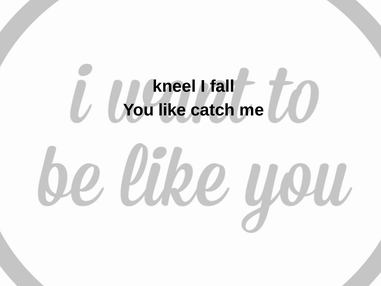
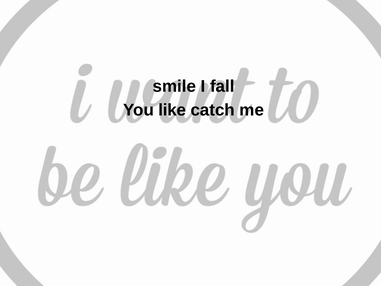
kneel: kneel -> smile (174, 86)
